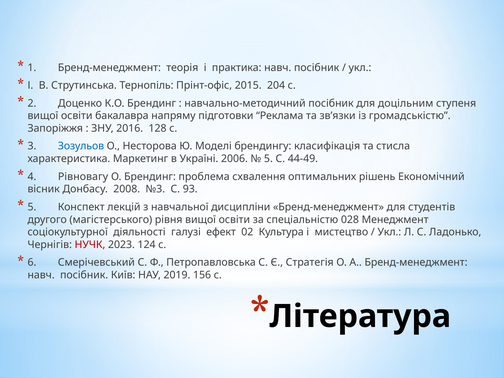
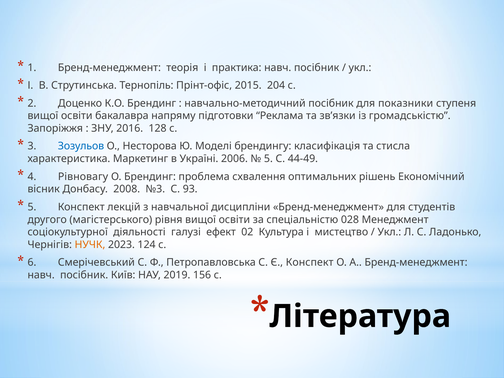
доцільним: доцільним -> показники (406, 103)
НУЧК colour: red -> orange (90, 245)
Є Стратегія: Стратегія -> Конспект (310, 263)
